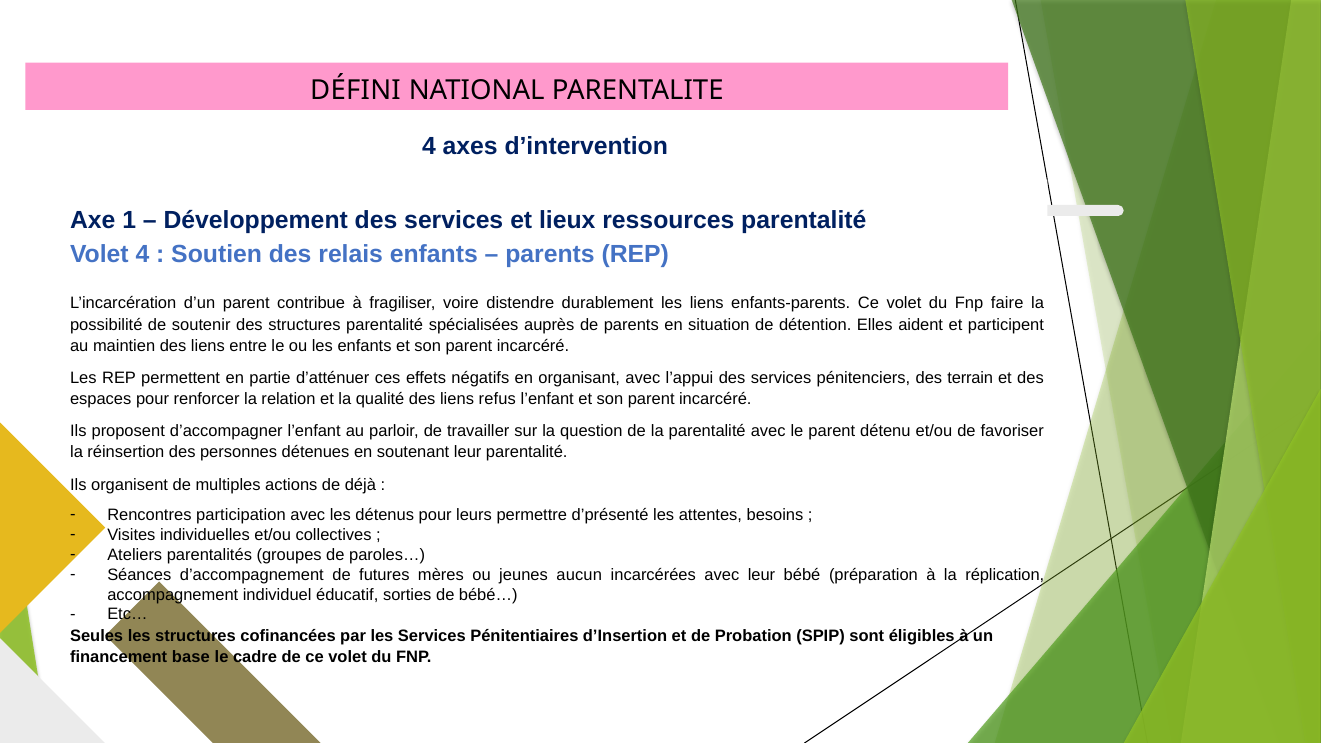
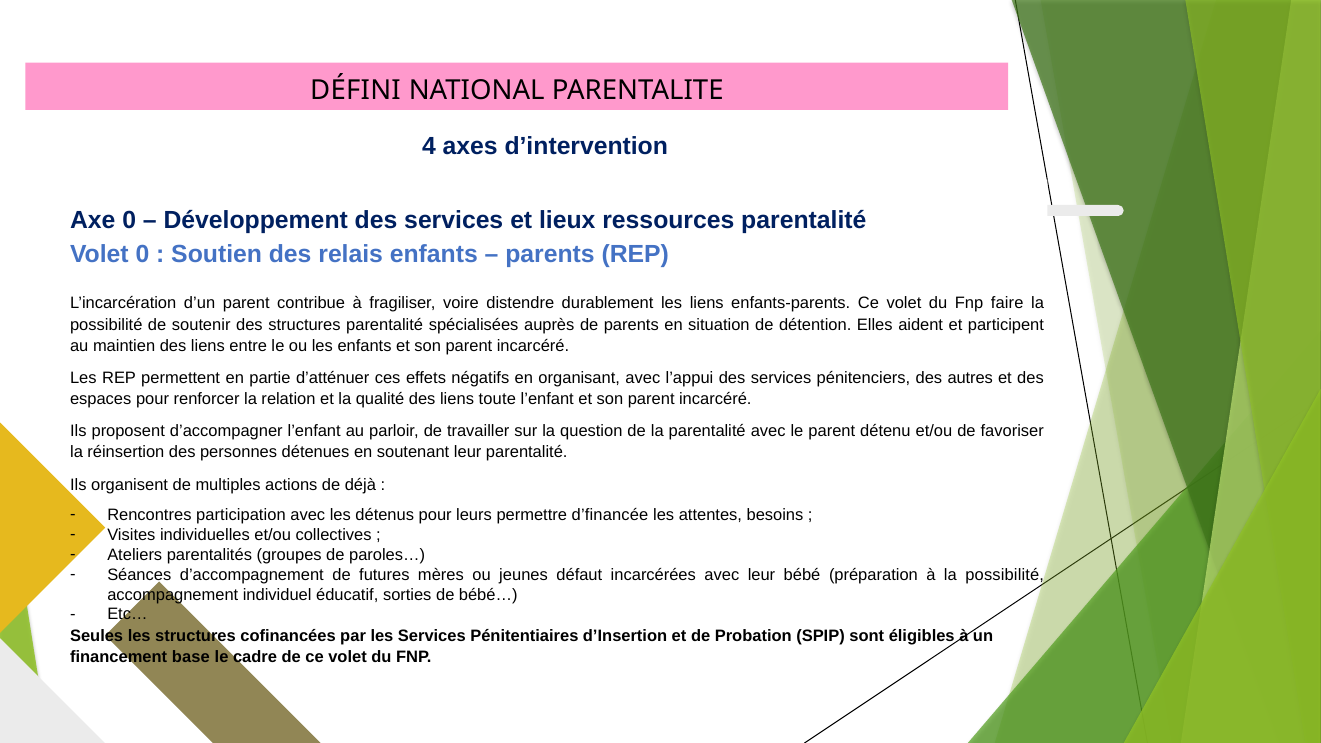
Axe 1: 1 -> 0 (129, 220)
Volet 4: 4 -> 0 (142, 254)
terrain: terrain -> autres (970, 378)
refus: refus -> toute (497, 399)
d’présenté: d’présenté -> d’financée (610, 515)
aucun: aucun -> défaut (579, 575)
à la réplication: réplication -> possibilité (1005, 575)
